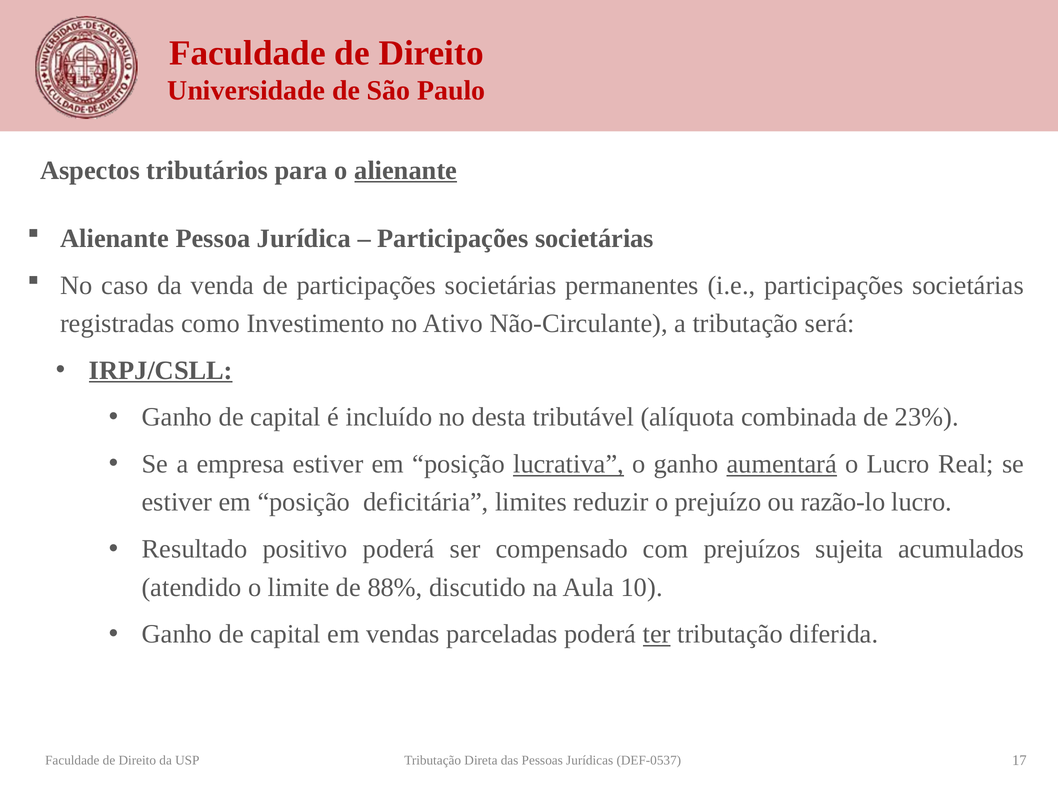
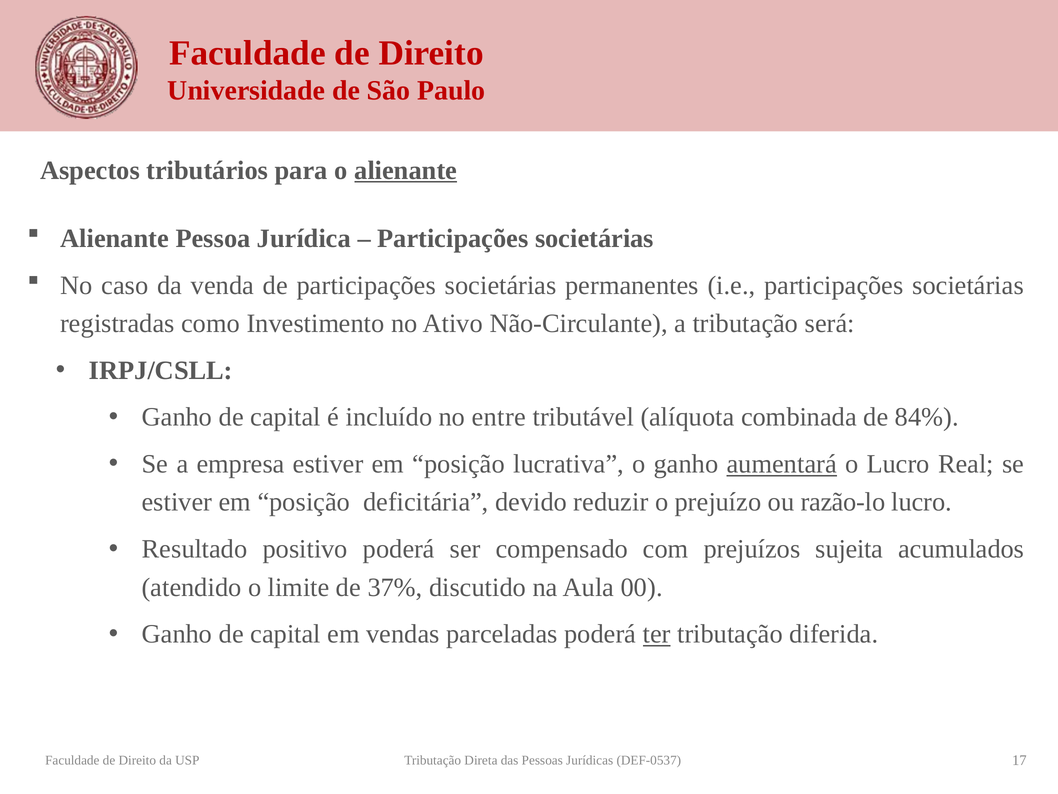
IRPJ/CSLL underline: present -> none (161, 370)
desta: desta -> entre (499, 417)
23%: 23% -> 84% (927, 417)
lucrativa underline: present -> none (569, 464)
limites: limites -> devido (531, 502)
88%: 88% -> 37% (395, 587)
10: 10 -> 00 (642, 587)
